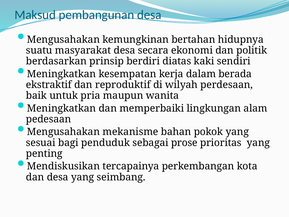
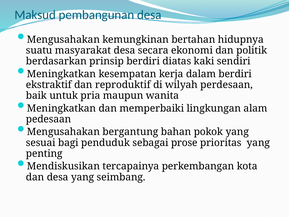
dalam berada: berada -> berdiri (235, 74)
mekanisme: mekanisme -> bergantung (130, 132)
